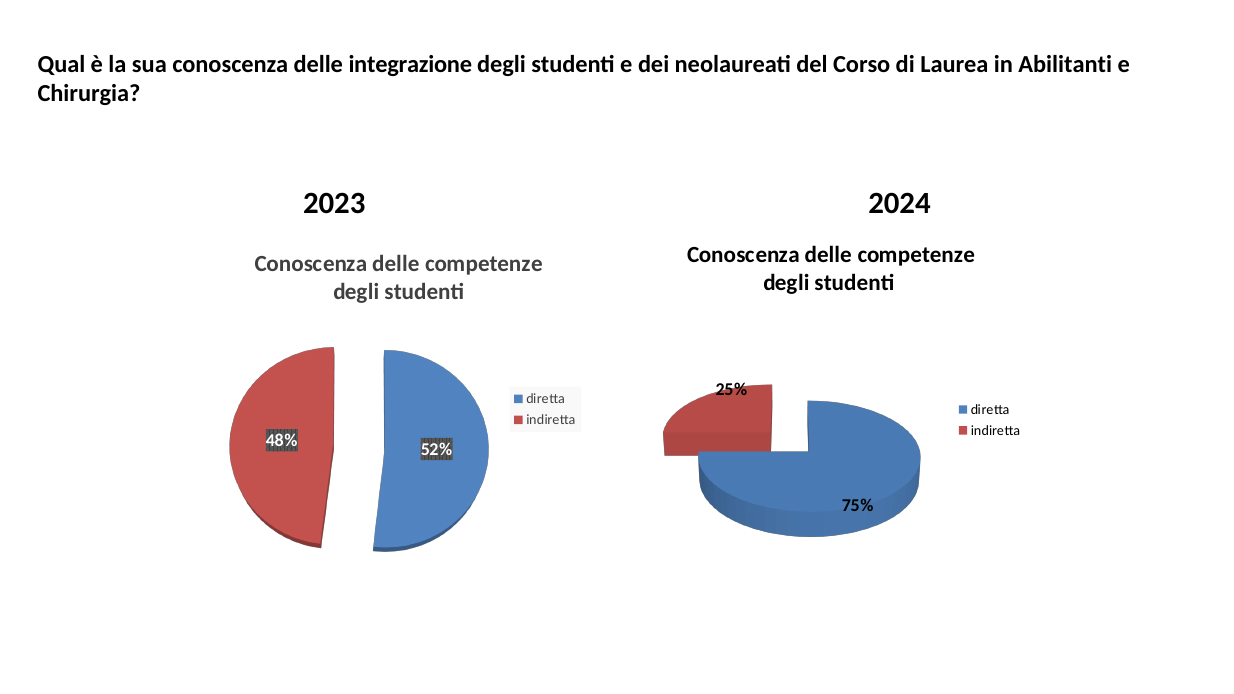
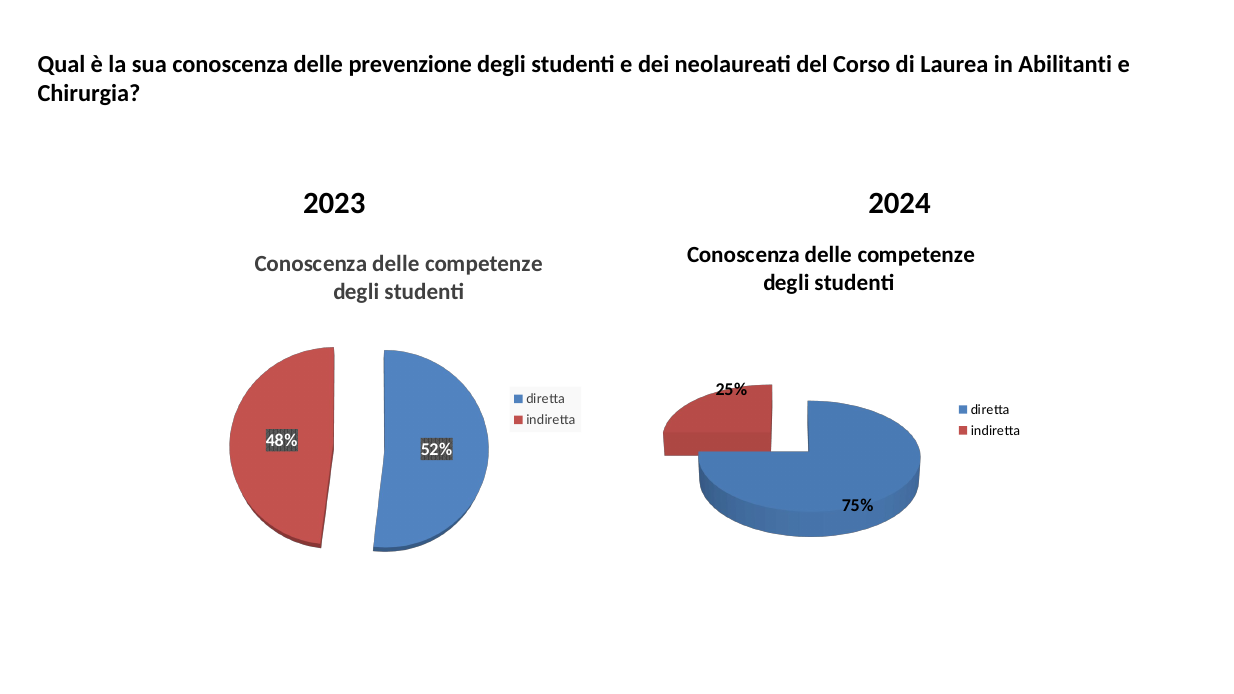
integrazione: integrazione -> prevenzione (410, 65)
